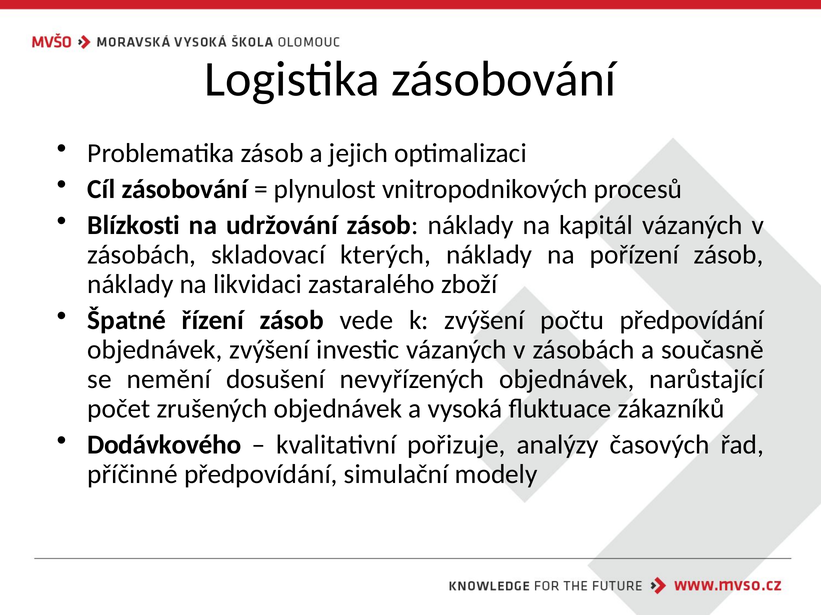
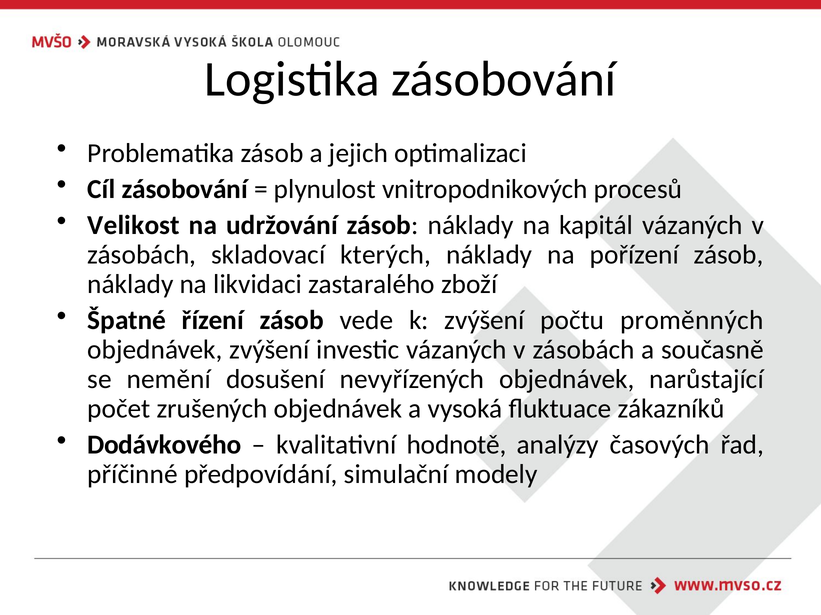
Blízkosti: Blízkosti -> Velikost (134, 226)
počtu předpovídání: předpovídání -> proměnných (692, 321)
pořizuje: pořizuje -> hodnotě (457, 445)
